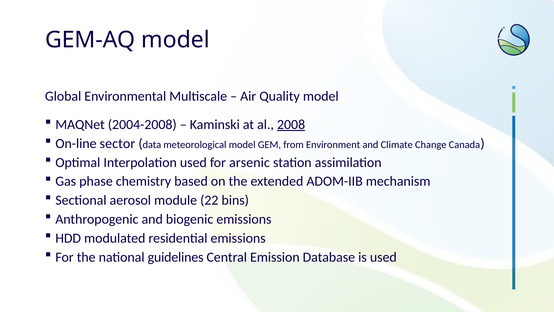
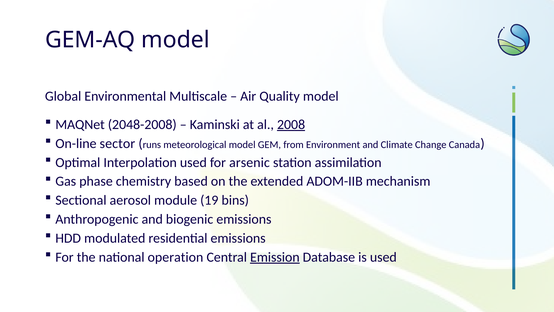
2004-2008: 2004-2008 -> 2048-2008 (142, 124)
data: data -> runs (152, 144)
22: 22 -> 19 (209, 200)
guidelines: guidelines -> operation (175, 257)
Emission underline: none -> present (275, 257)
